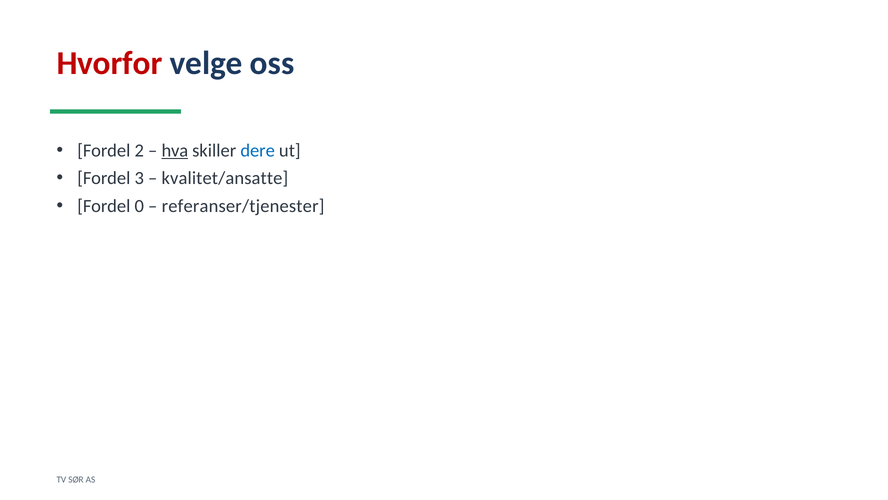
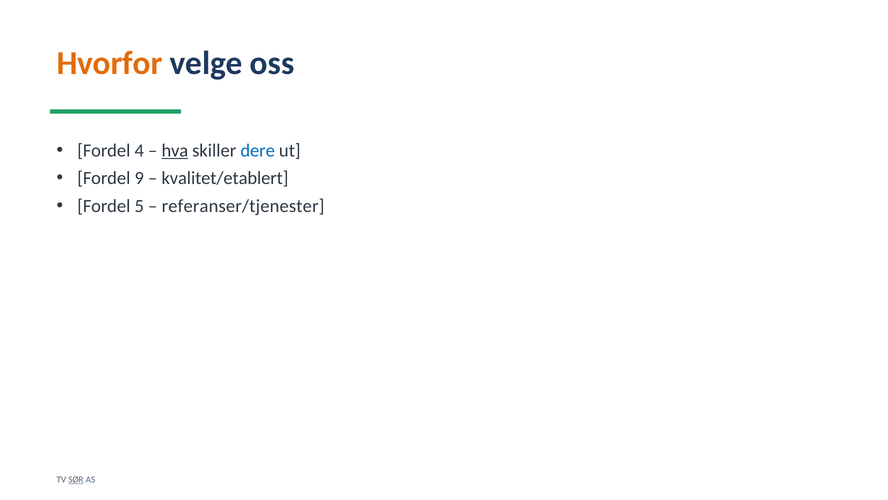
Hvorfor colour: red -> orange (109, 63)
2: 2 -> 4 (139, 150)
3: 3 -> 9 (139, 178)
kvalitet/ansatte: kvalitet/ansatte -> kvalitet/etablert (225, 178)
0: 0 -> 5 (139, 206)
SØR underline: none -> present (76, 479)
